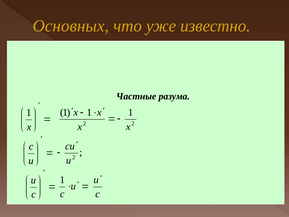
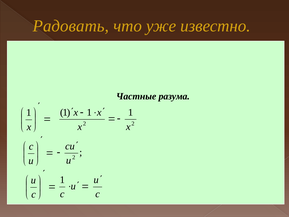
Основных: Основных -> Радовать (71, 26)
